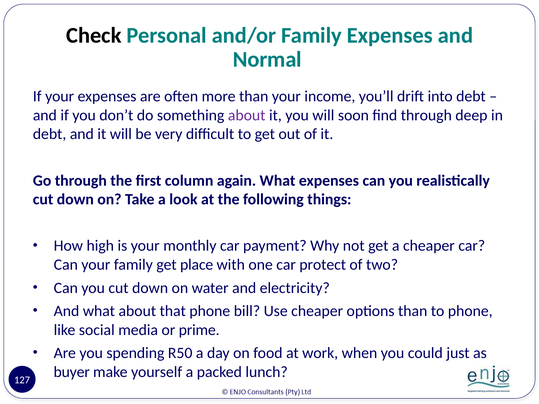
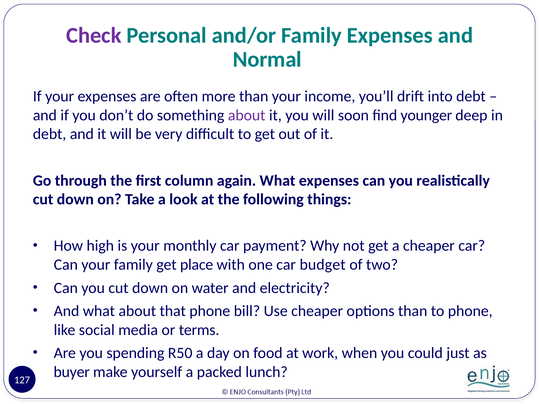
Check colour: black -> purple (94, 35)
find through: through -> younger (426, 115)
protect: protect -> budget (323, 265)
prime: prime -> terms (199, 330)
